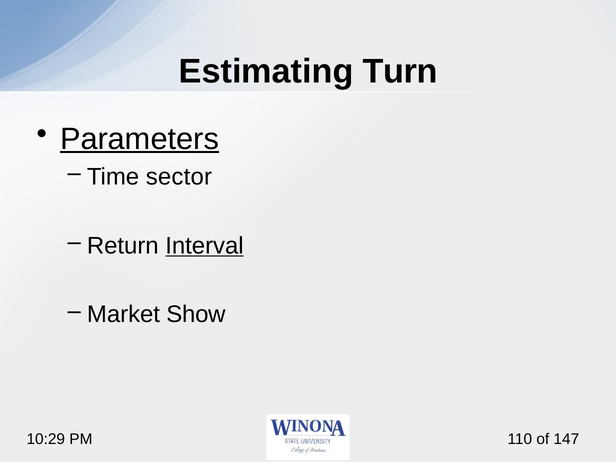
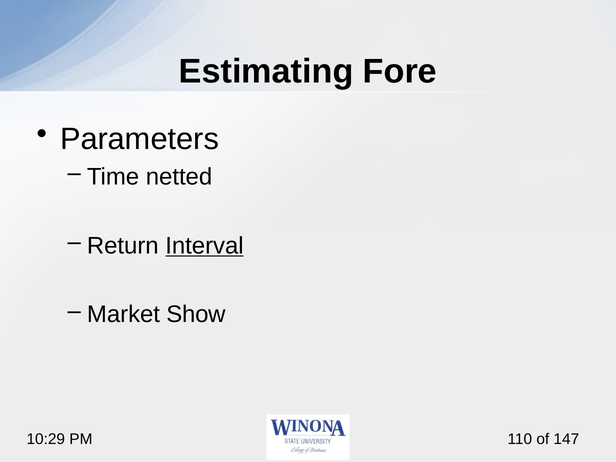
Turn: Turn -> Fore (400, 71)
Parameters underline: present -> none (140, 139)
sector: sector -> netted (179, 177)
